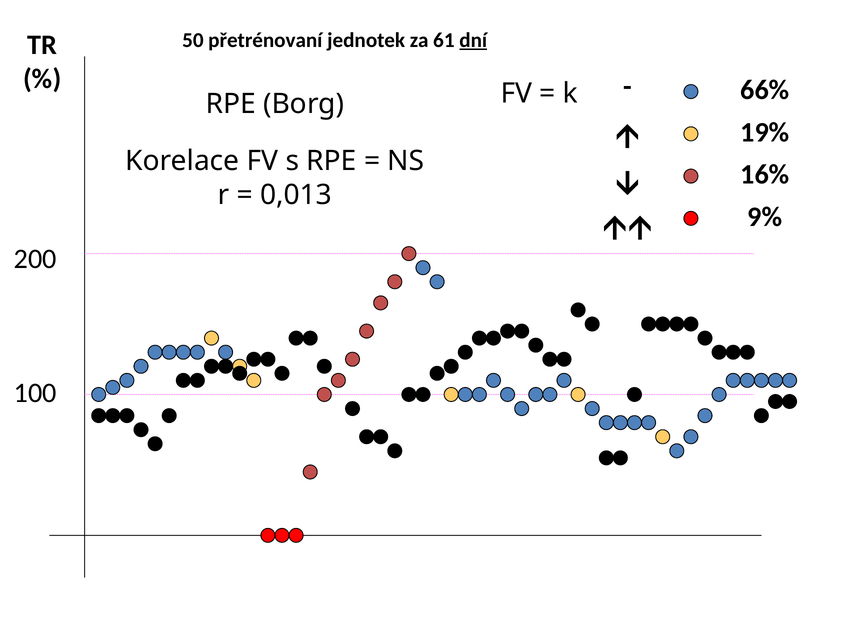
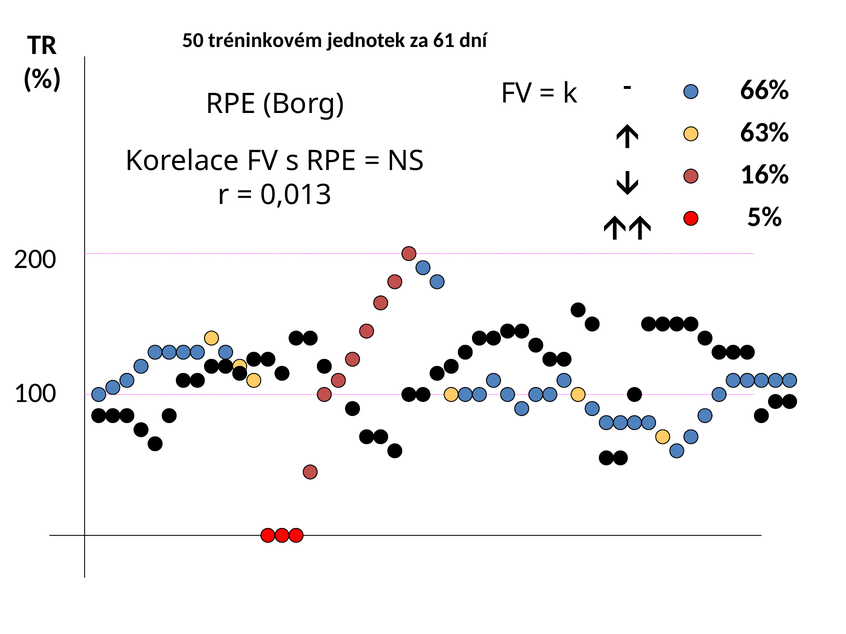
přetrénovaní: přetrénovaní -> tréninkovém (265, 40)
dní underline: present -> none (473, 40)
19%: 19% -> 63% (765, 132)
9%: 9% -> 5% (765, 217)
